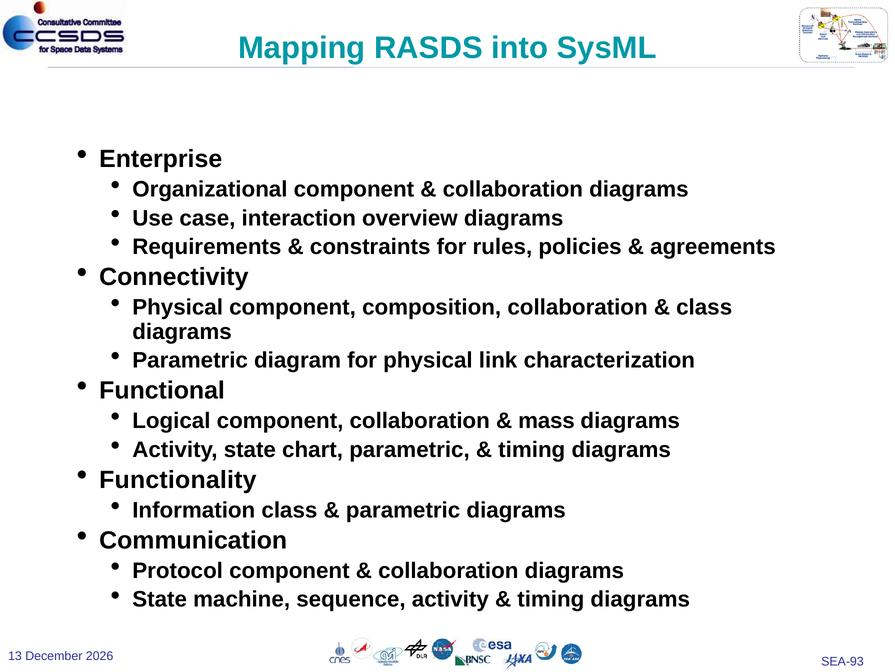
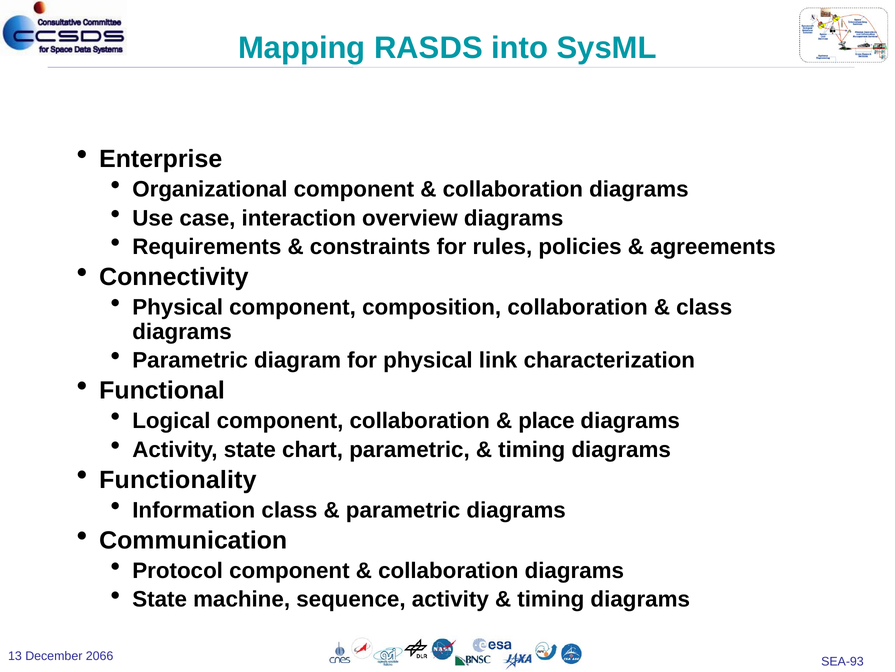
mass: mass -> place (546, 420)
2026: 2026 -> 2066 (100, 655)
